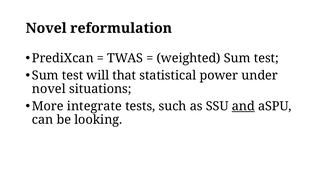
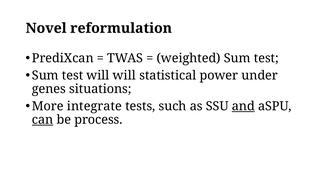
will that: that -> will (124, 75)
novel: novel -> genes (49, 89)
can underline: none -> present (43, 120)
looking: looking -> process (98, 120)
